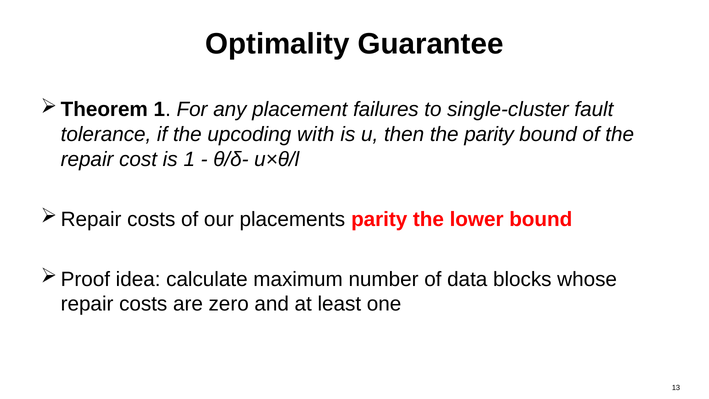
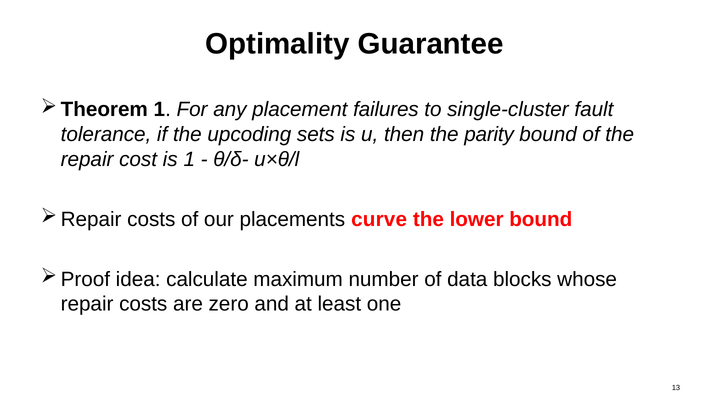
with: with -> sets (316, 134)
placements parity: parity -> curve (379, 219)
